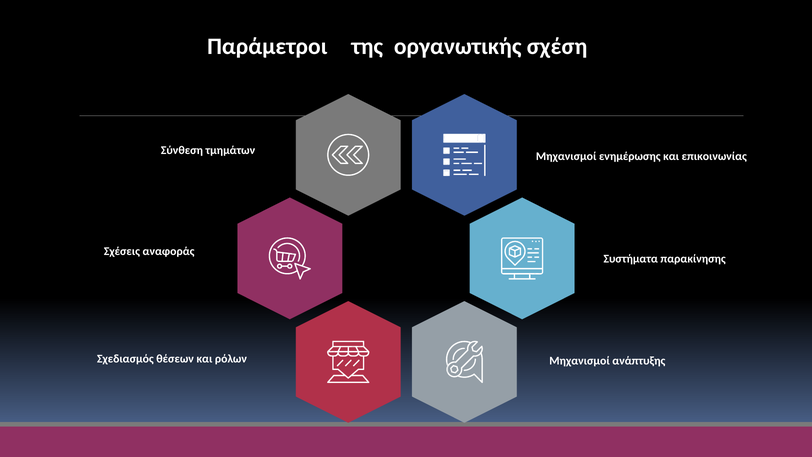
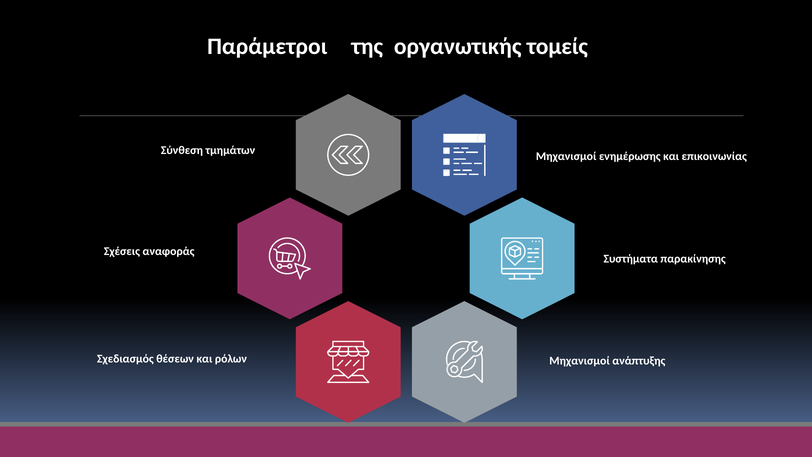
σχέση: σχέση -> τομείς (557, 47)
